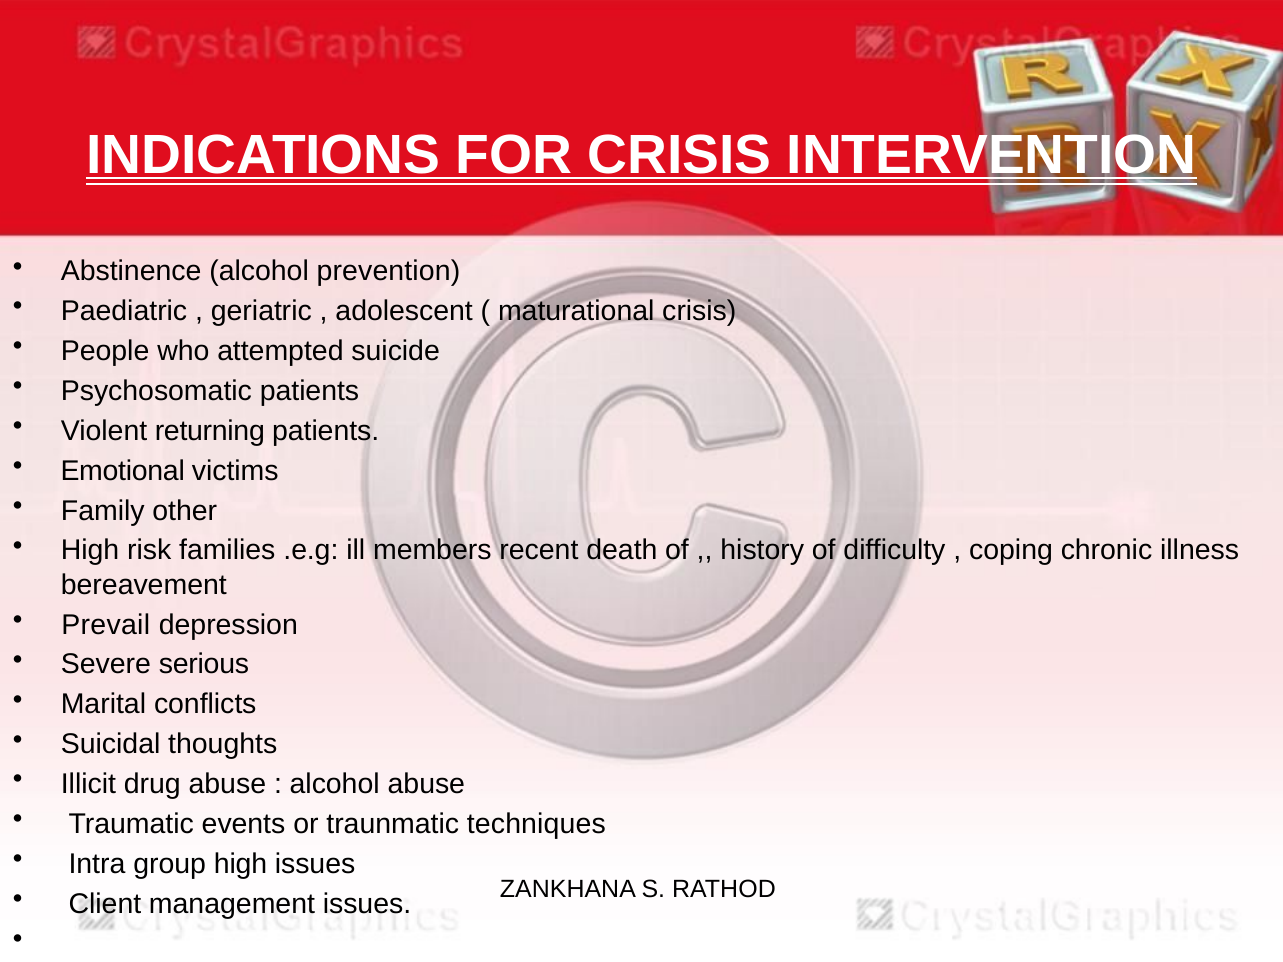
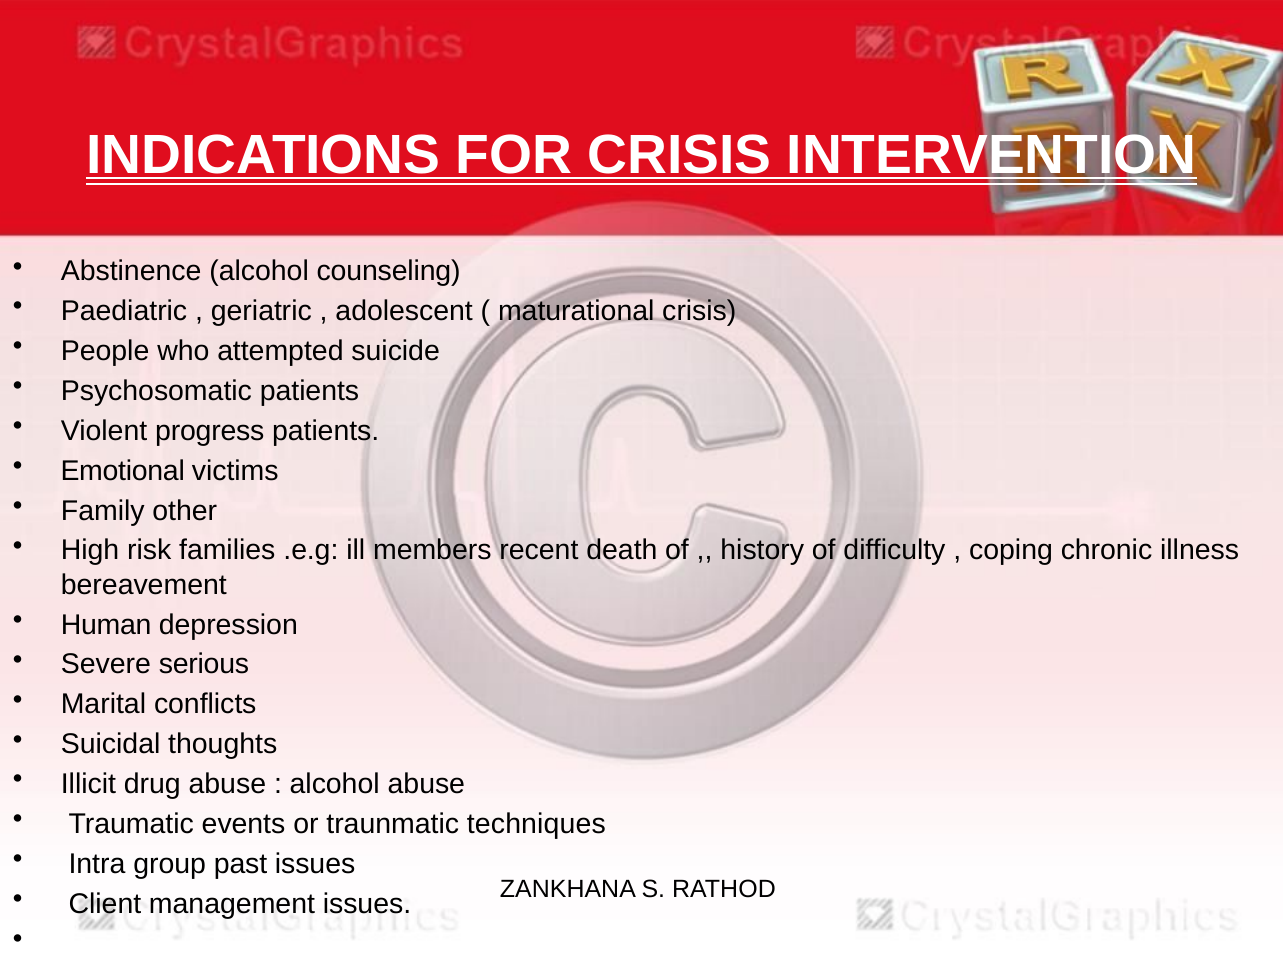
prevention: prevention -> counseling (389, 271)
returning: returning -> progress (210, 431)
Prevail: Prevail -> Human (106, 625)
group high: high -> past (241, 864)
